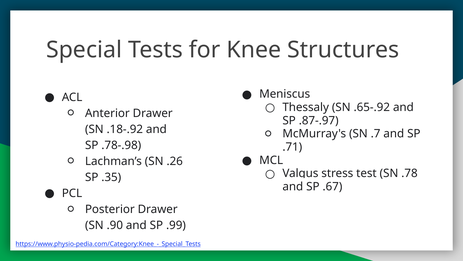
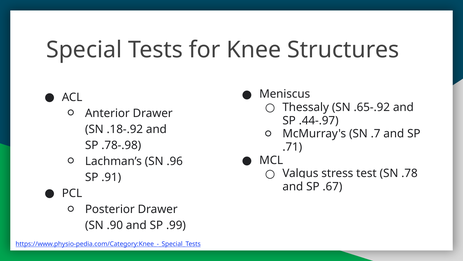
.87-.97: .87-.97 -> .44-.97 (319, 120)
.26: .26 -> .96 (175, 161)
.35: .35 -> .91 (111, 177)
